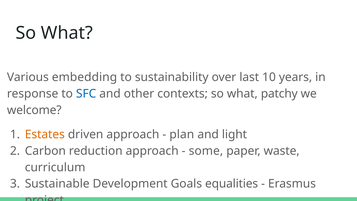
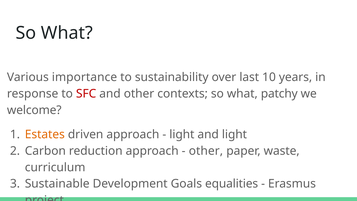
embedding: embedding -> importance (84, 77)
SFC colour: blue -> red (86, 94)
plan: plan -> light (182, 134)
some: some -> other (206, 151)
